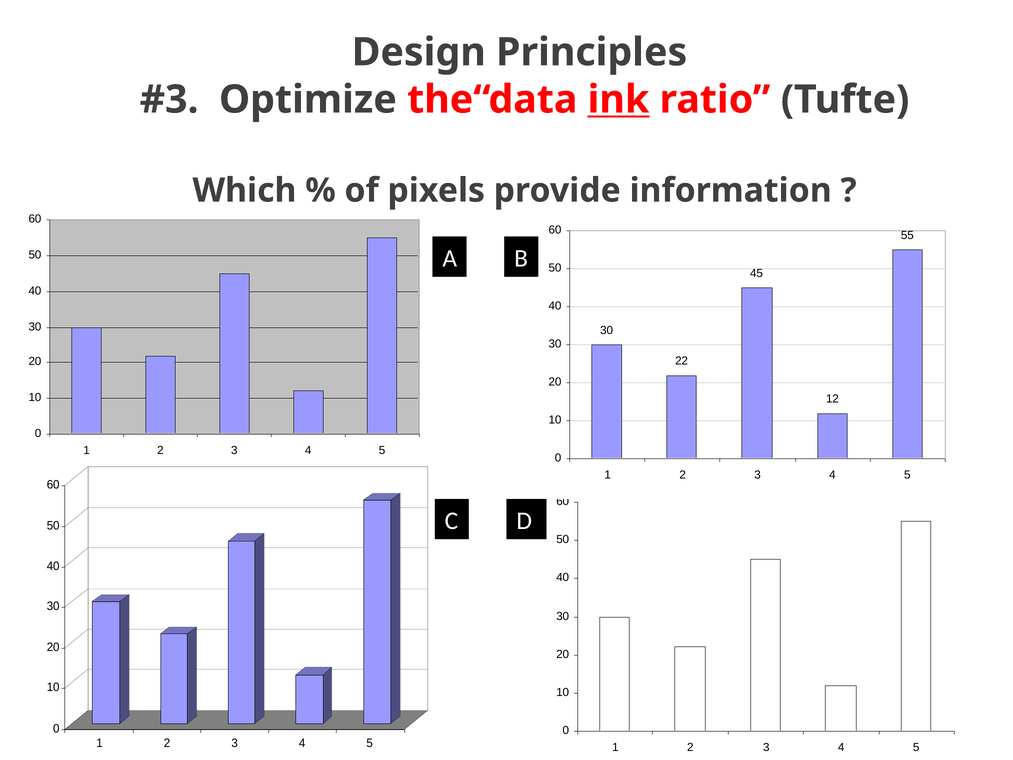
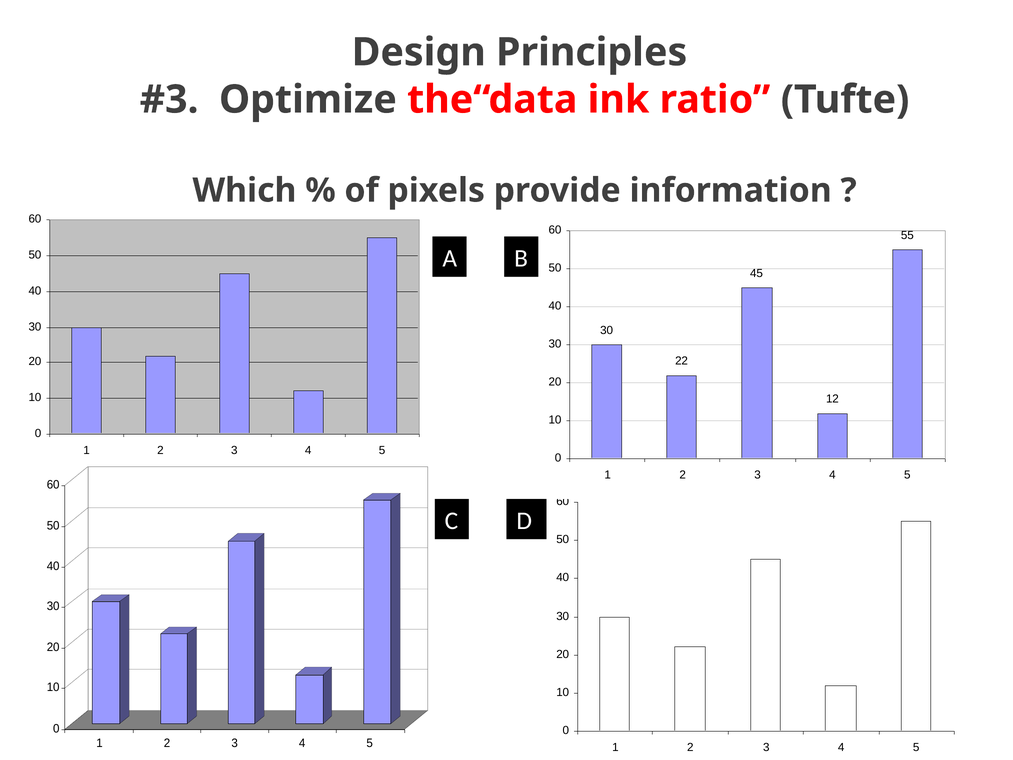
ink underline: present -> none (618, 100)
